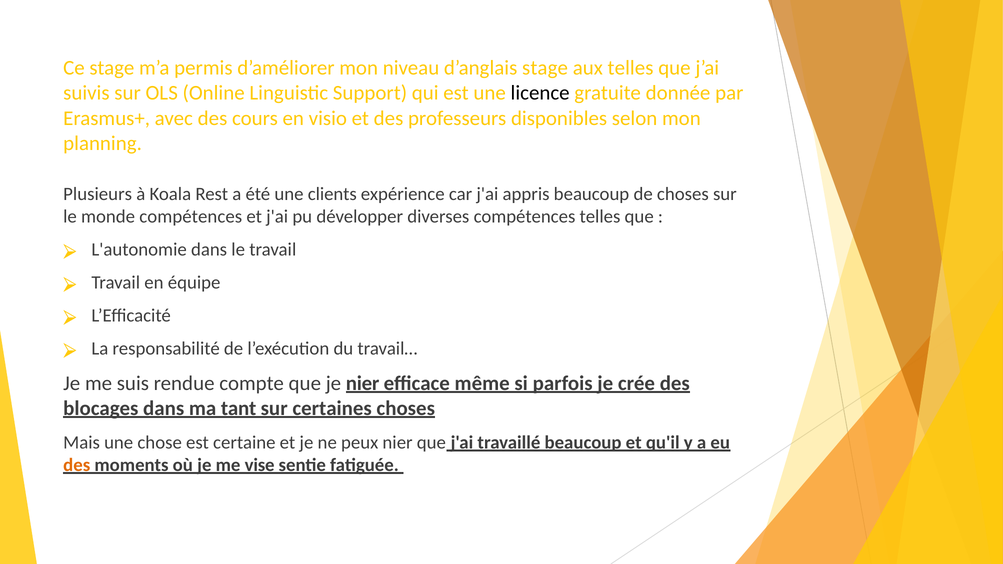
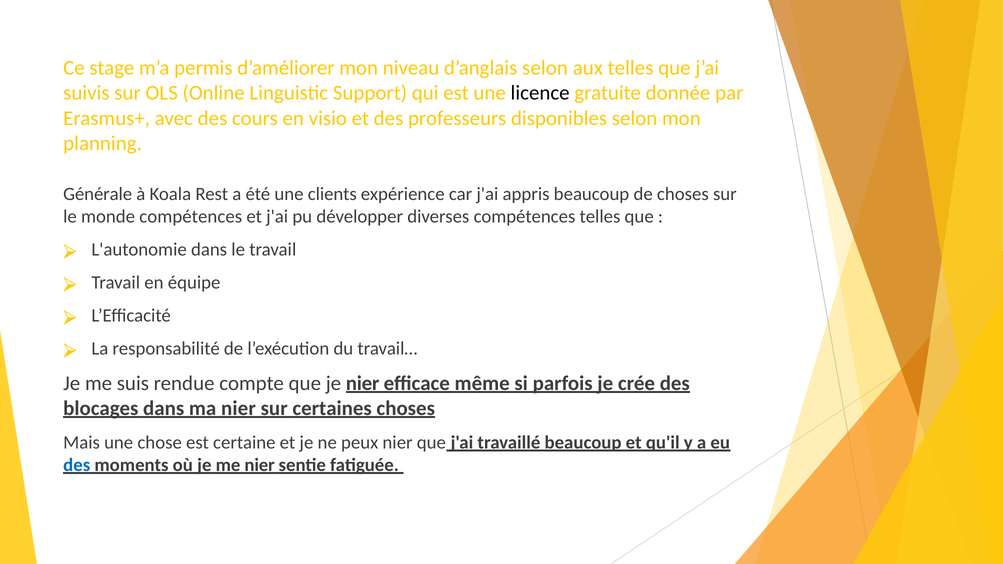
d’anglais stage: stage -> selon (545, 68)
Plusieurs: Plusieurs -> Générale (98, 194)
ma tant: tant -> nier (238, 408)
des colour: orange -> blue (77, 465)
me vise: vise -> nier (260, 465)
